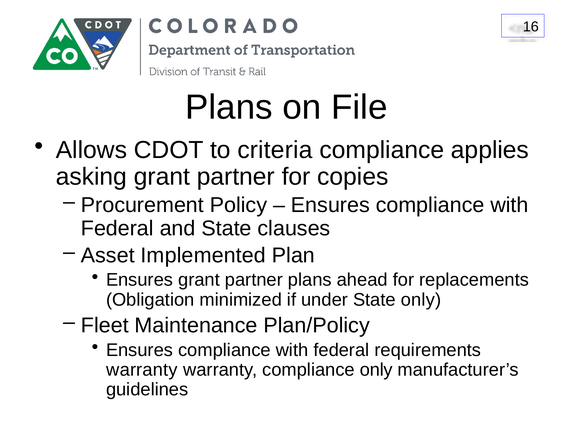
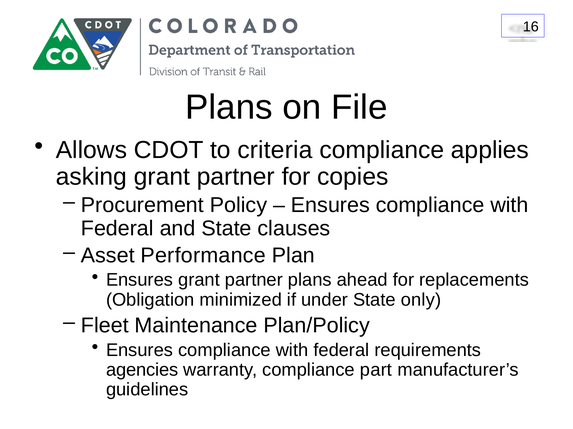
Implemented: Implemented -> Performance (203, 256)
warranty: warranty -> agencies (142, 370)
compliance only: only -> part (376, 370)
